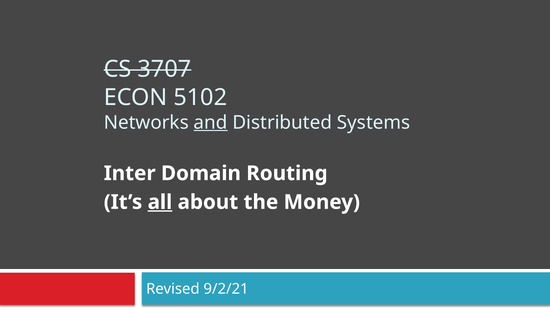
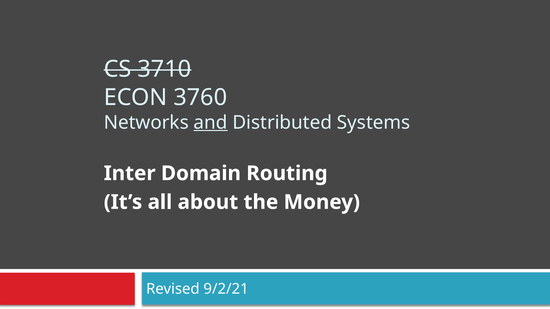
3707: 3707 -> 3710 (164, 69)
5102: 5102 -> 3760 (200, 97)
all underline: present -> none (160, 202)
